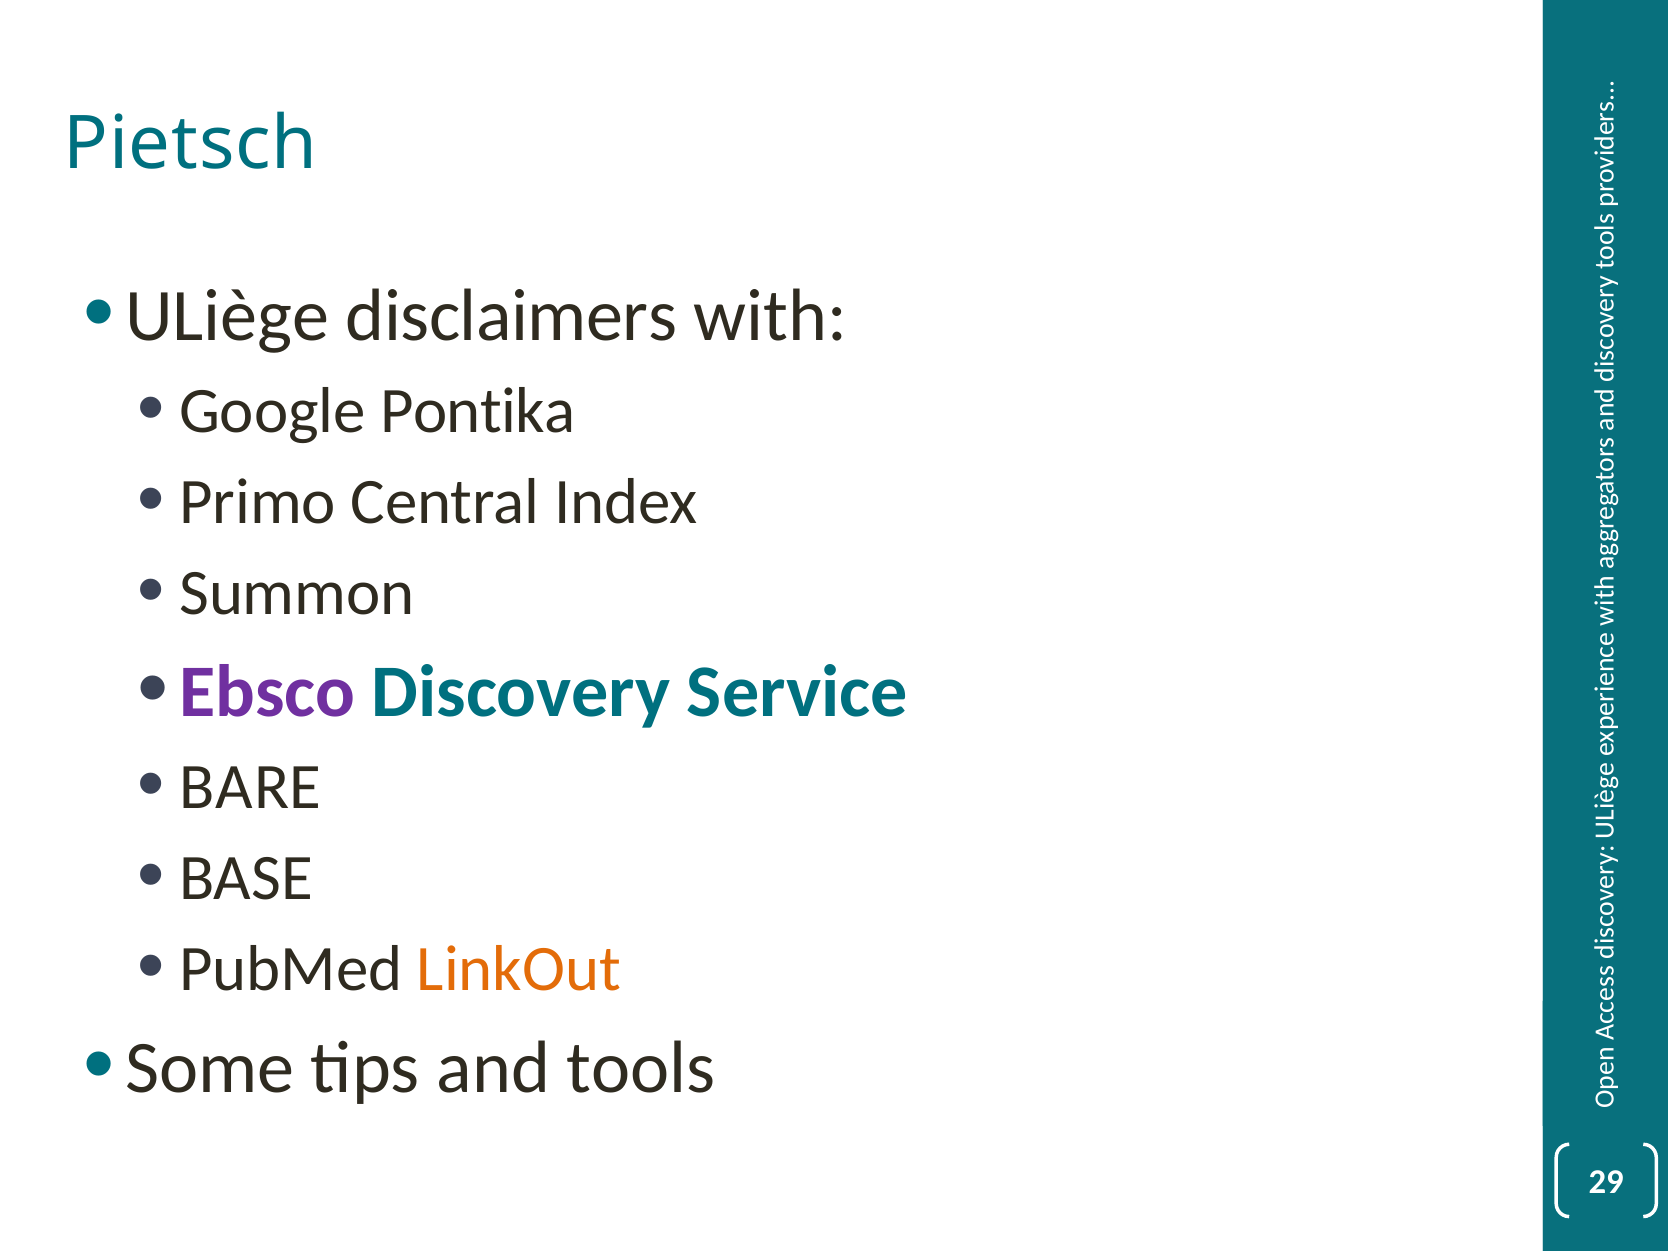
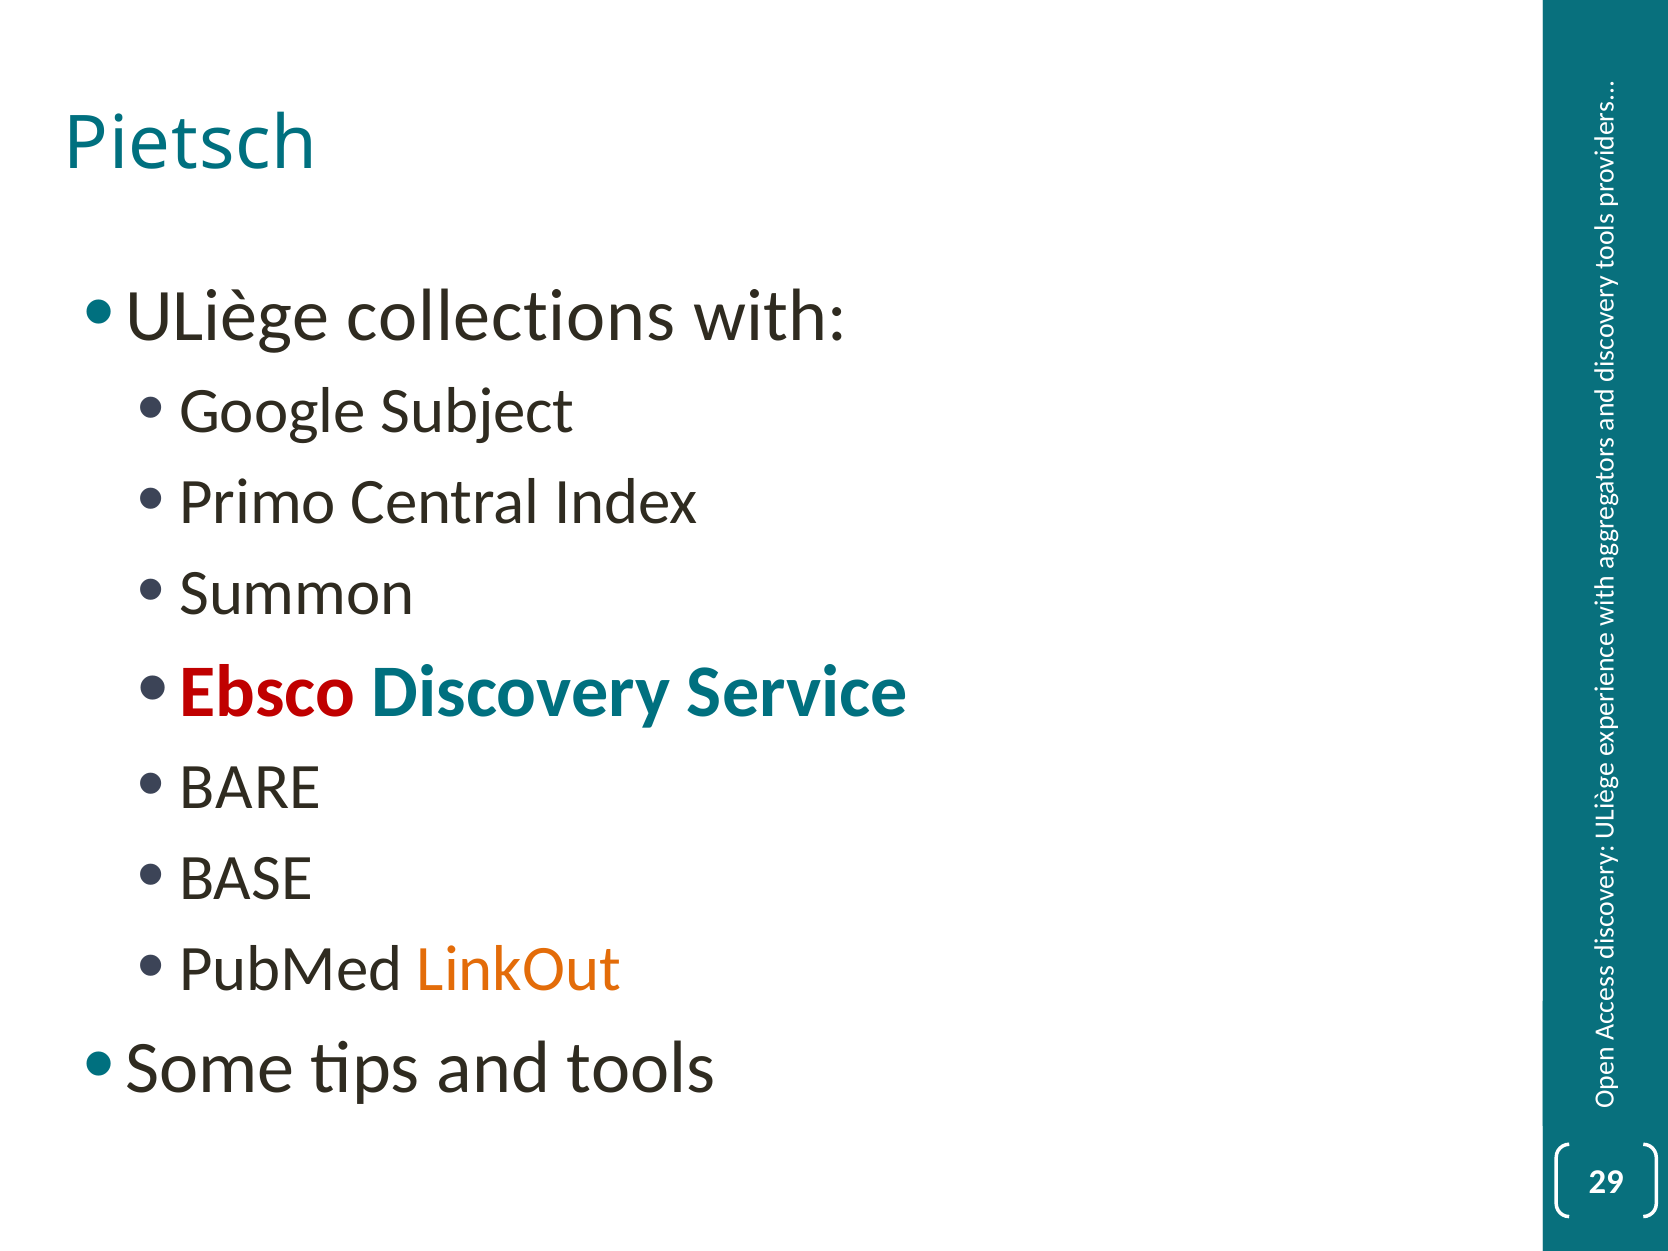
disclaimers: disclaimers -> collections (511, 316)
Pontika: Pontika -> Subject (477, 411)
Ebsco colour: purple -> red (267, 692)
